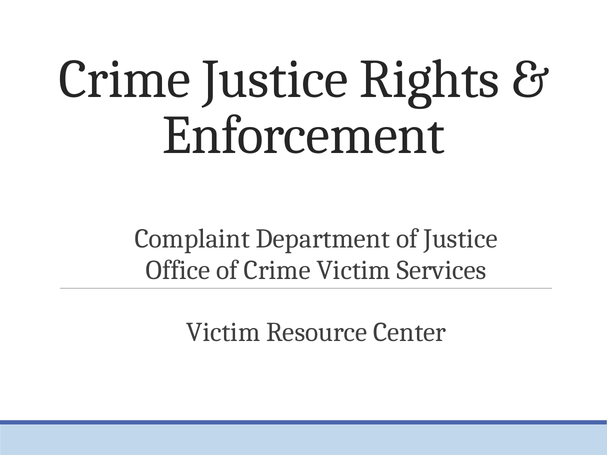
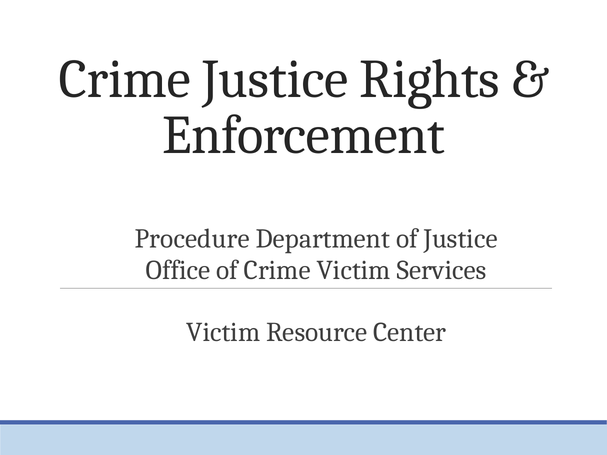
Complaint: Complaint -> Procedure (192, 239)
